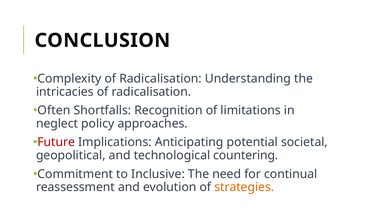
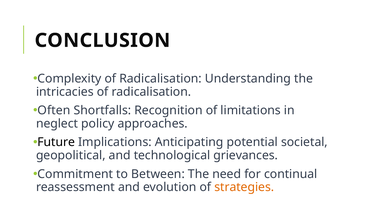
Future colour: red -> black (56, 143)
countering: countering -> grievances (246, 156)
Inclusive: Inclusive -> Between (158, 175)
